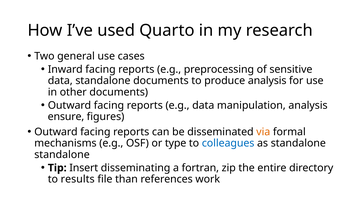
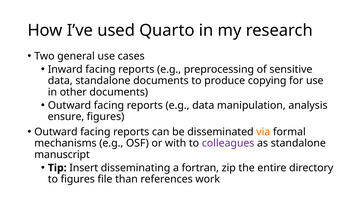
produce analysis: analysis -> copying (267, 81)
type: type -> with (176, 143)
colleagues colour: blue -> purple (228, 143)
standalone: standalone -> manuscript (62, 155)
to results: results -> figures (78, 179)
